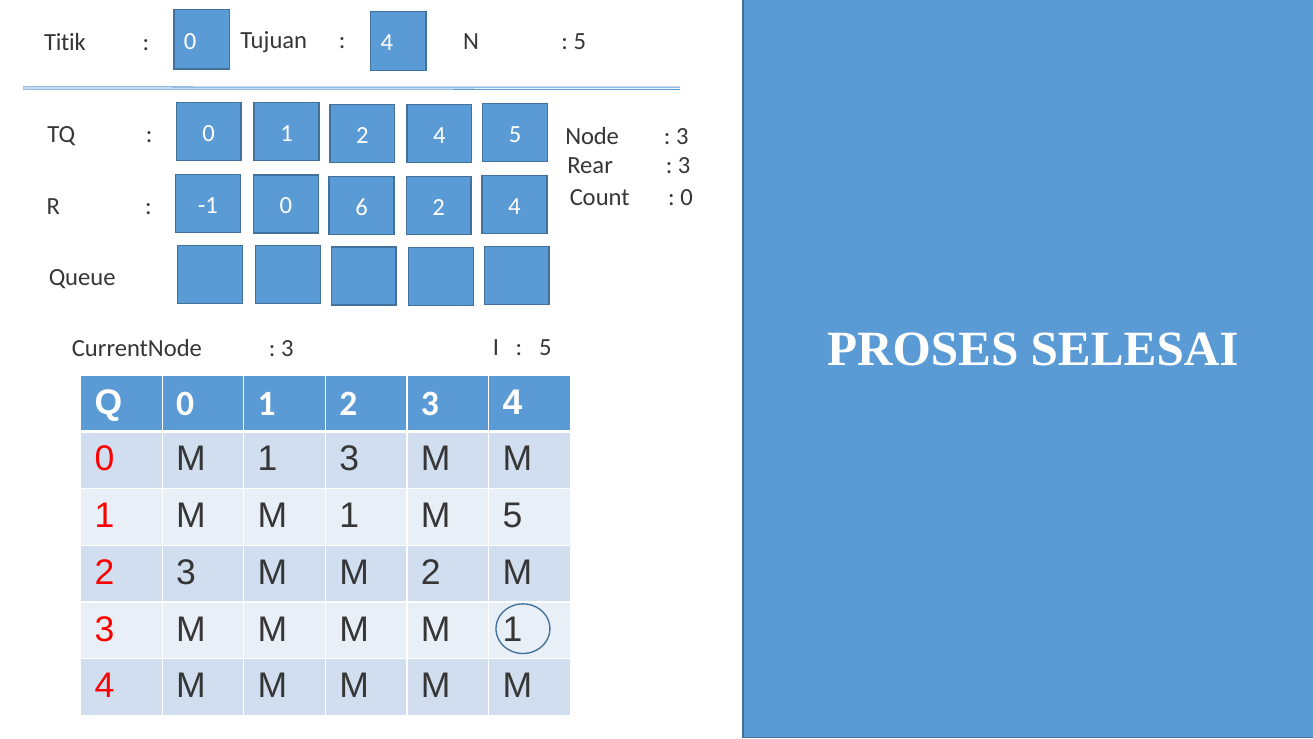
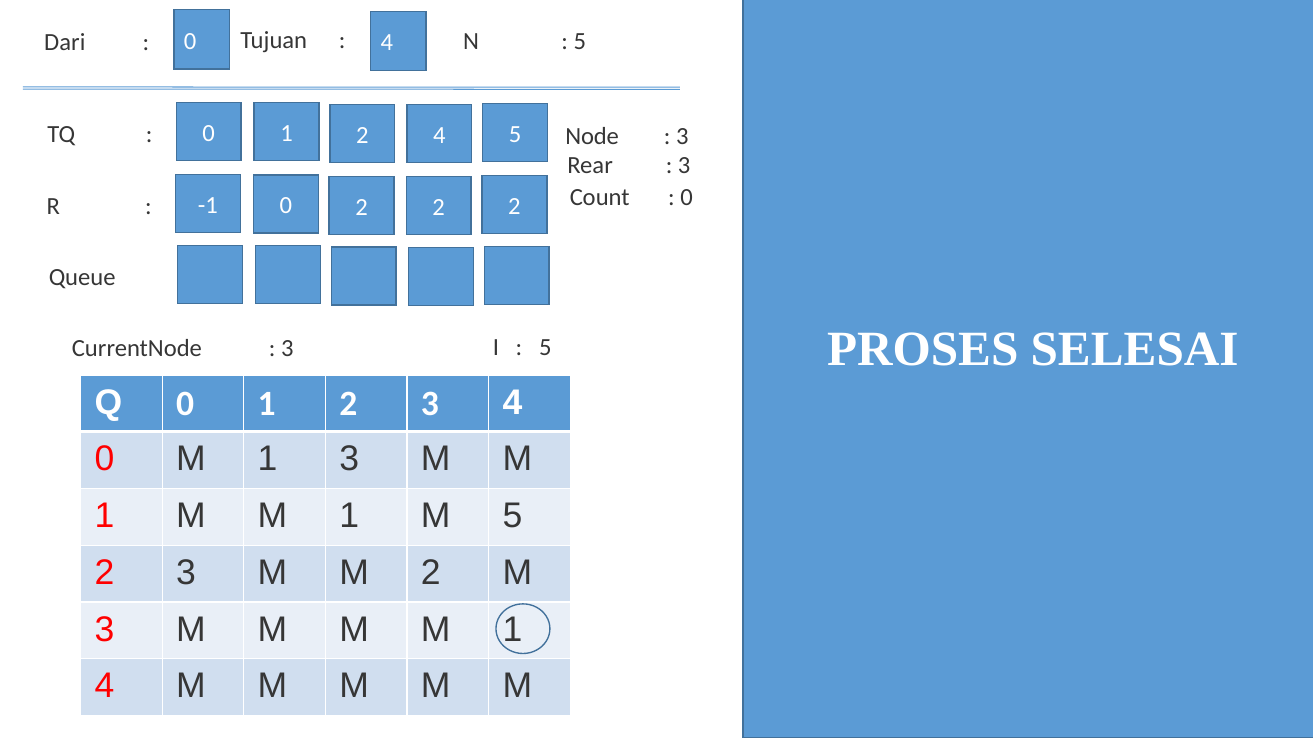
Titik: Titik -> Dari (65, 43)
0 6: 6 -> 2 (362, 207)
4: 4 -> 2 (514, 206)
